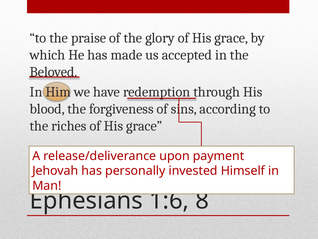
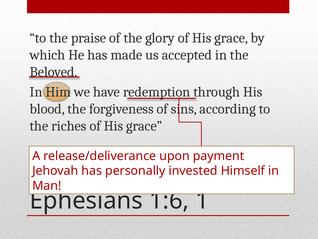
8: 8 -> 1 (202, 200)
